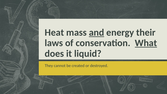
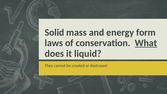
Heat: Heat -> Solid (54, 32)
and underline: present -> none (97, 32)
their: their -> form (146, 32)
